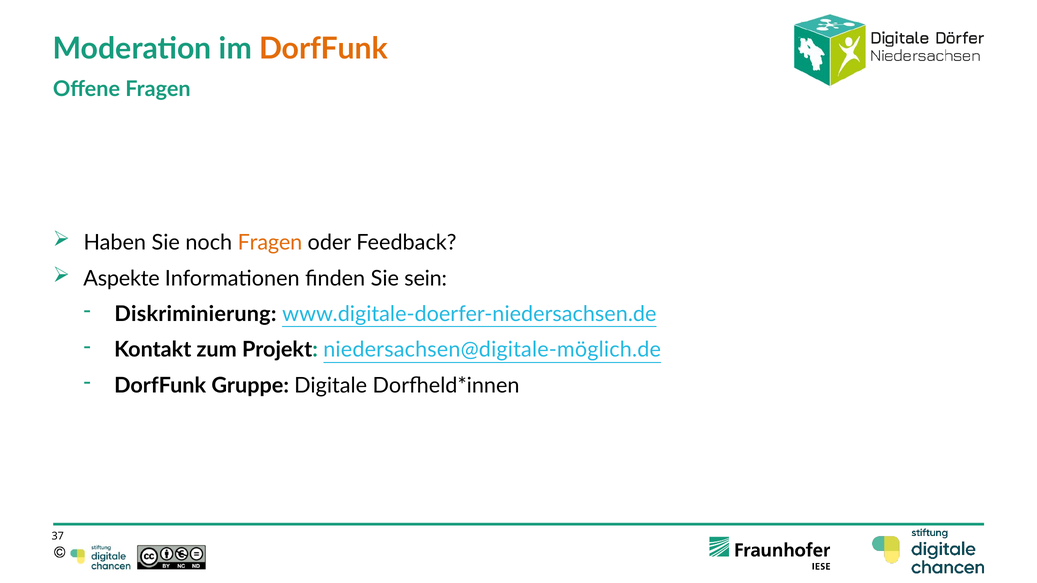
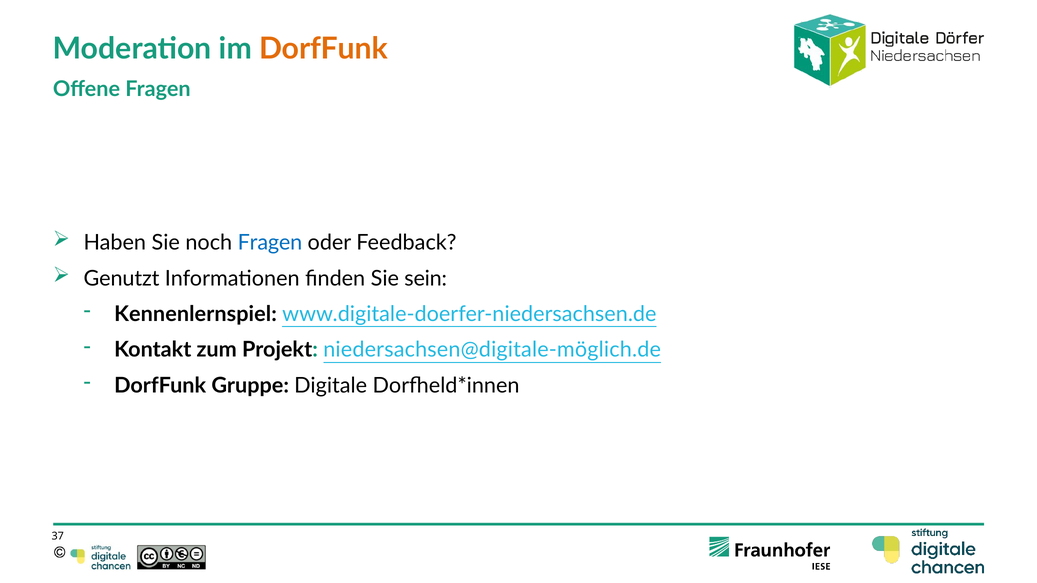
Fragen colour: orange -> blue (270, 243)
Aspekte: Aspekte -> Genutzt (121, 279)
Diskriminierung: Diskriminierung -> Kennenlernspiel (196, 314)
